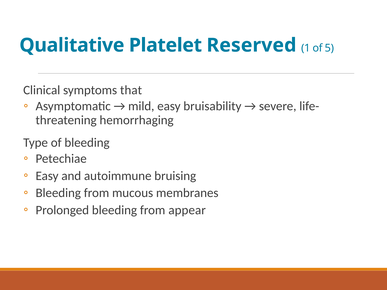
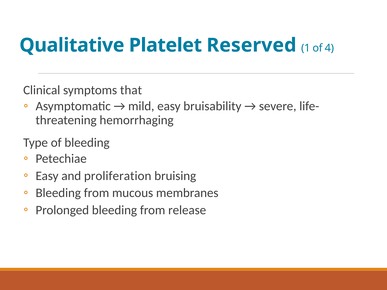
5: 5 -> 4 (329, 48)
autoimmune: autoimmune -> proliferation (118, 176)
appear: appear -> release (187, 210)
